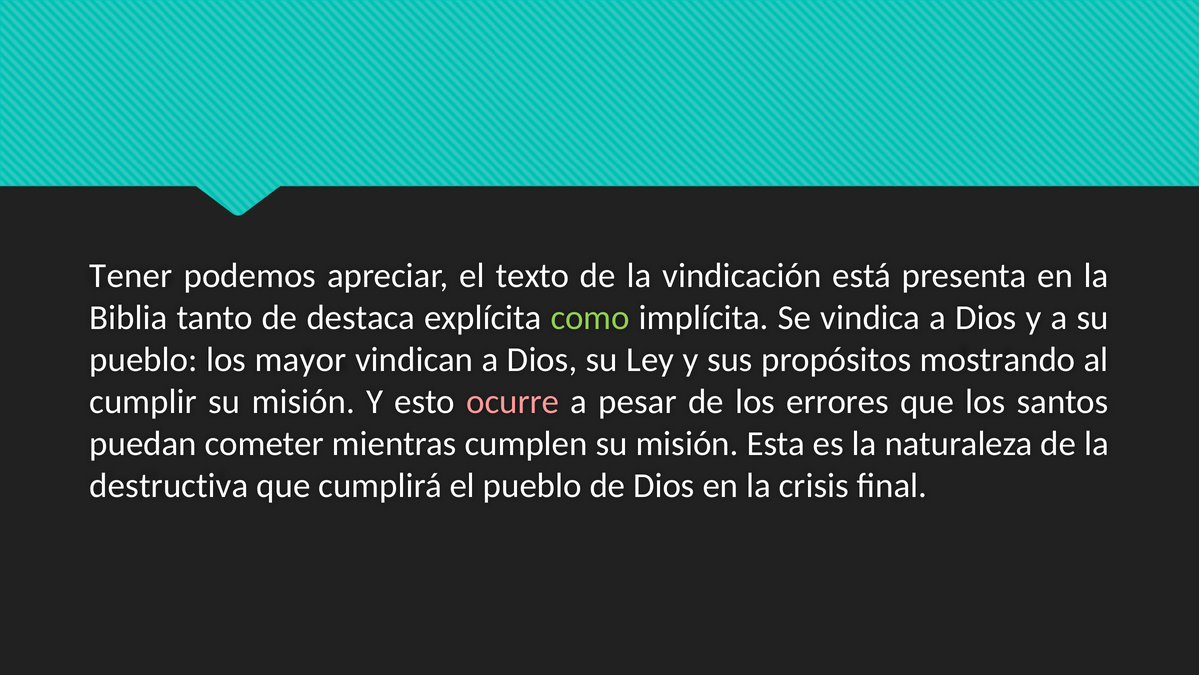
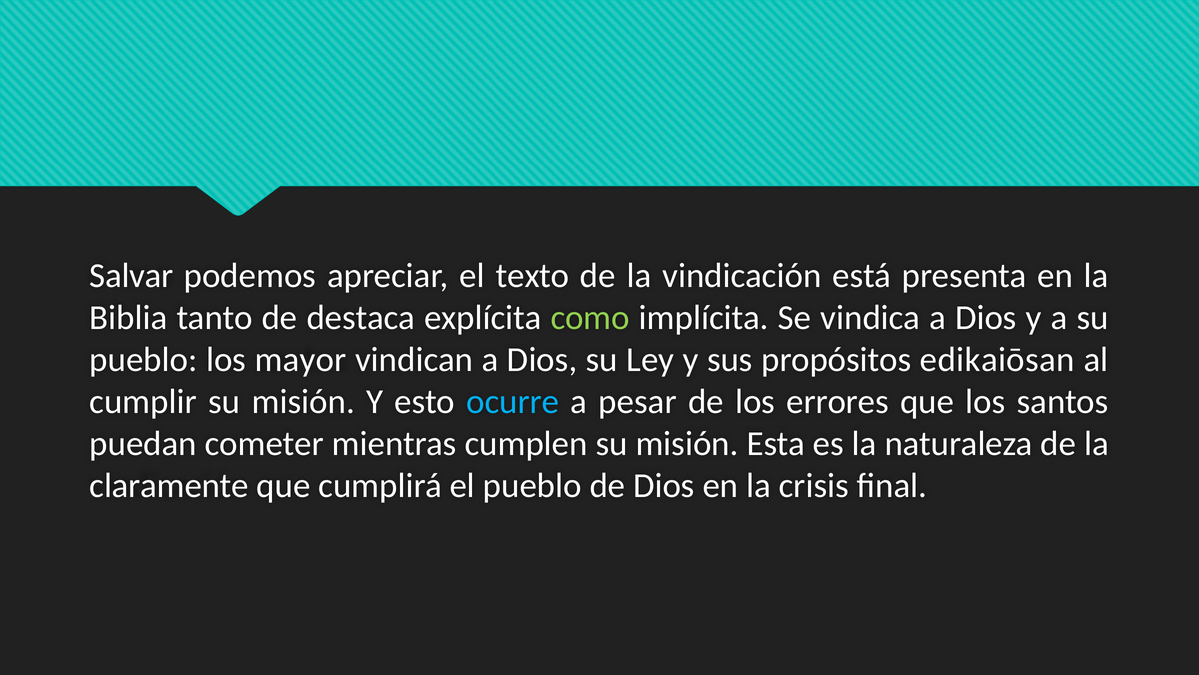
Tener: Tener -> Salvar (131, 275)
mostrando: mostrando -> edikaiōsan (997, 359)
ocurre colour: pink -> light blue (513, 401)
destructiva: destructiva -> claramente (169, 485)
